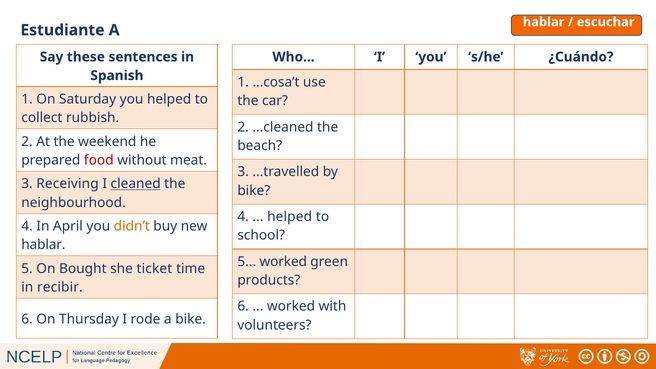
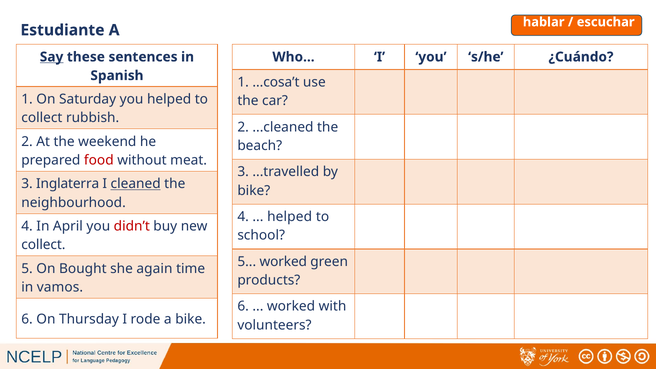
Say underline: none -> present (52, 57)
Receiving: Receiving -> Inglaterra (68, 184)
didn’t colour: orange -> red (132, 226)
hablar: hablar -> collect (43, 245)
ticket: ticket -> again (154, 269)
recibir: recibir -> vamos (60, 287)
